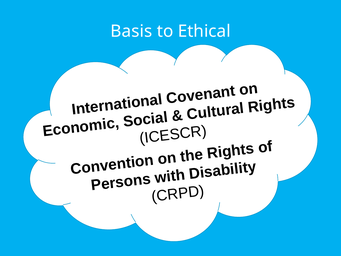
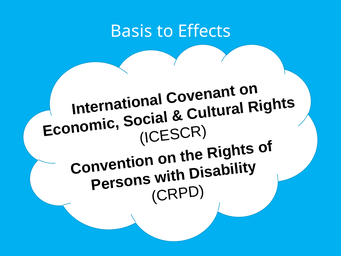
Ethical: Ethical -> Effects (204, 31)
